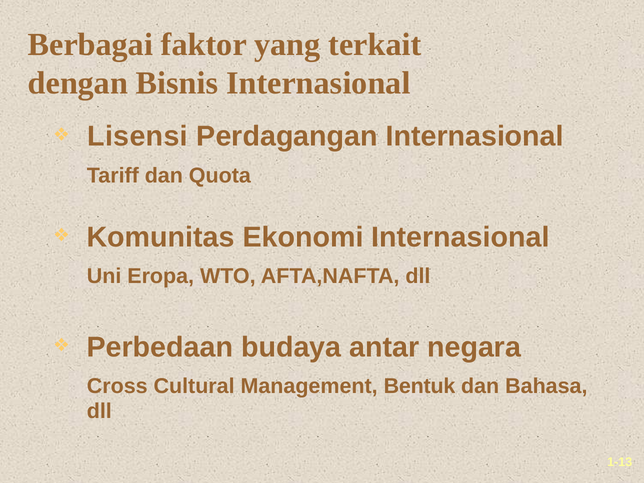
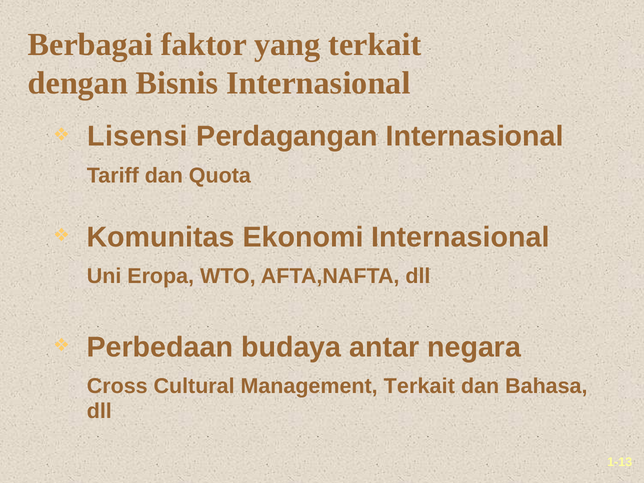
Management Bentuk: Bentuk -> Terkait (419, 386)
